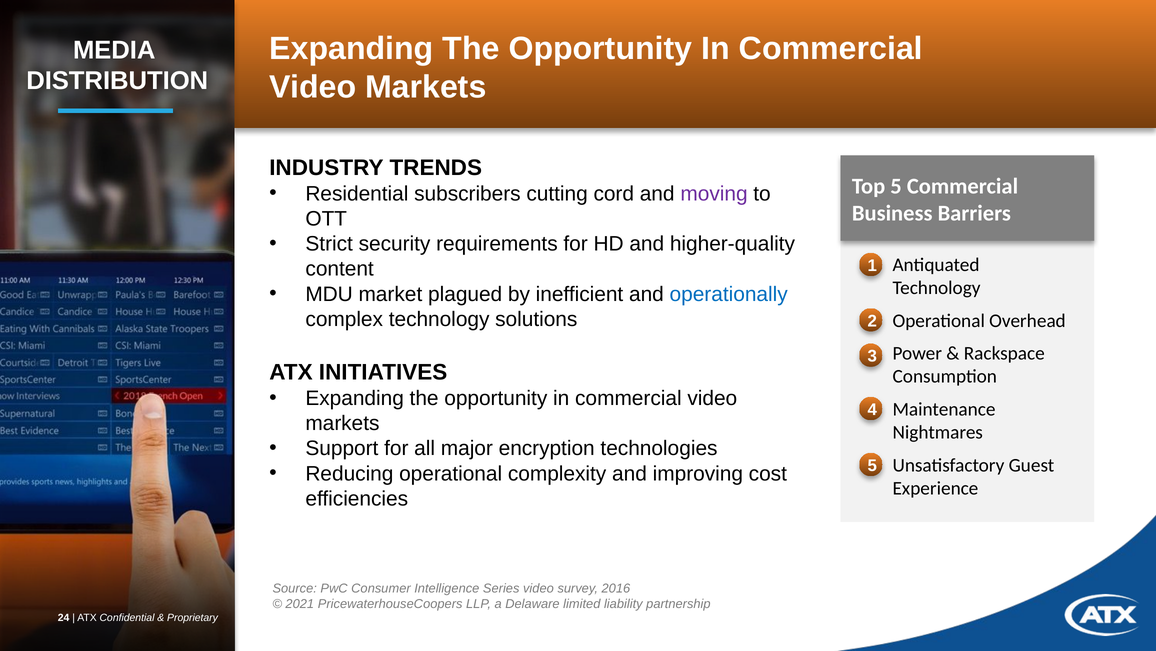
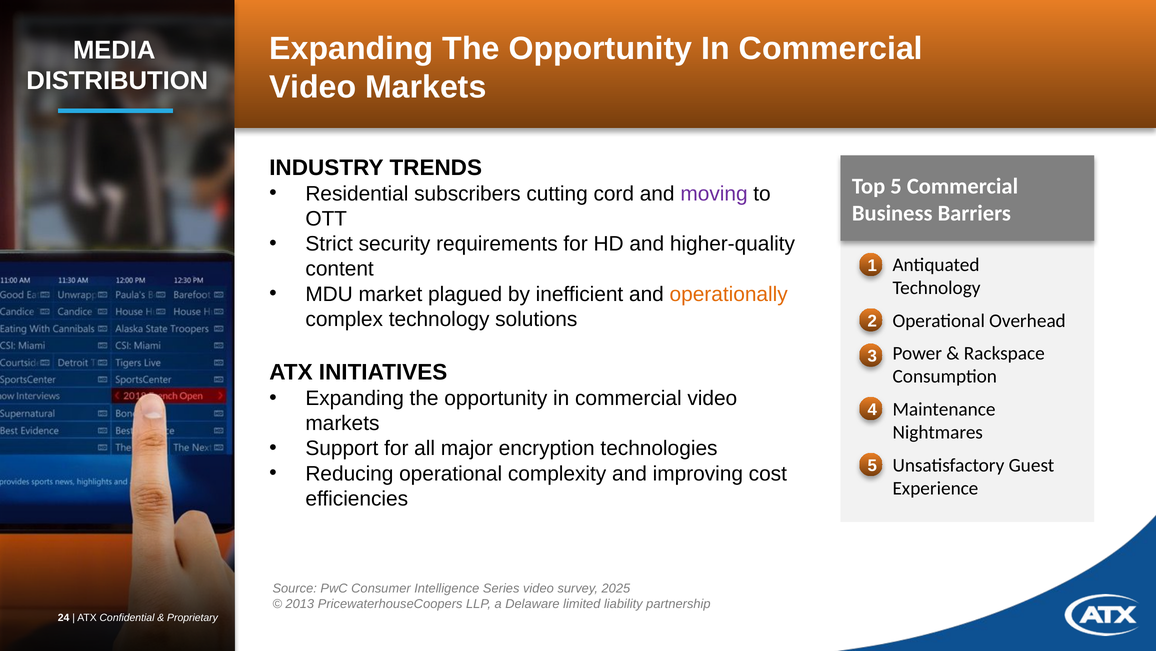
operationally colour: blue -> orange (729, 294)
2016: 2016 -> 2025 (616, 588)
2021: 2021 -> 2013 (300, 603)
